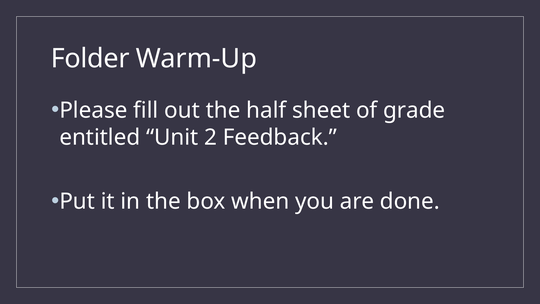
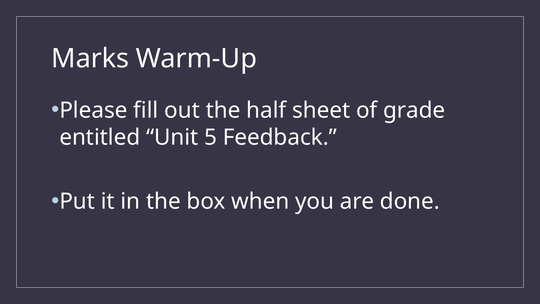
Folder: Folder -> Marks (90, 59)
2: 2 -> 5 (211, 137)
